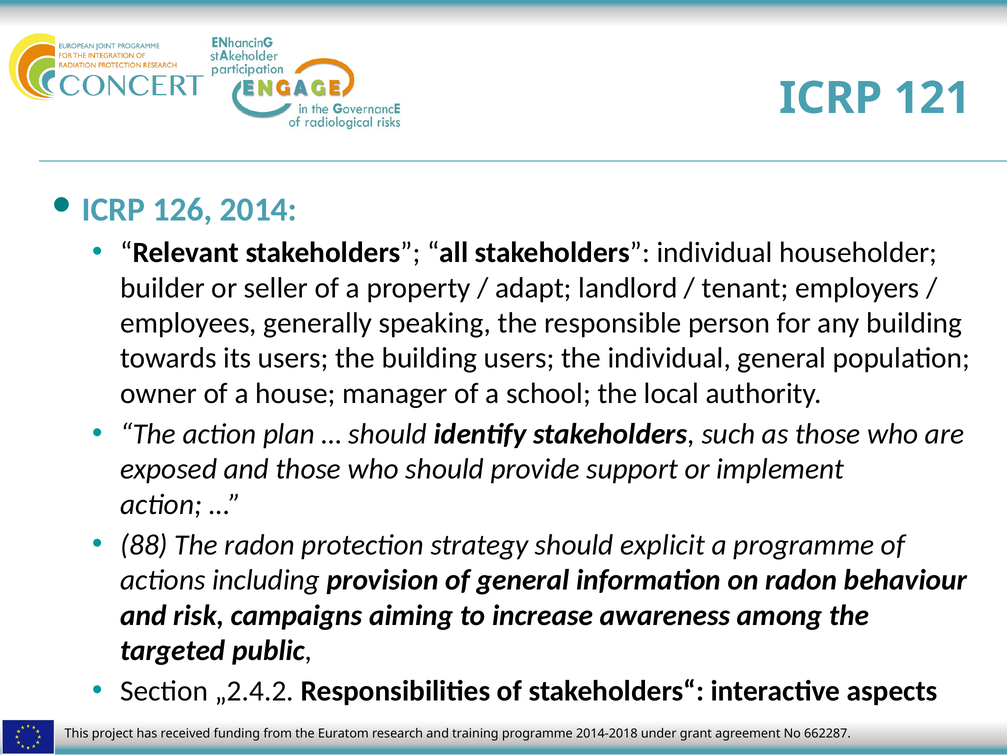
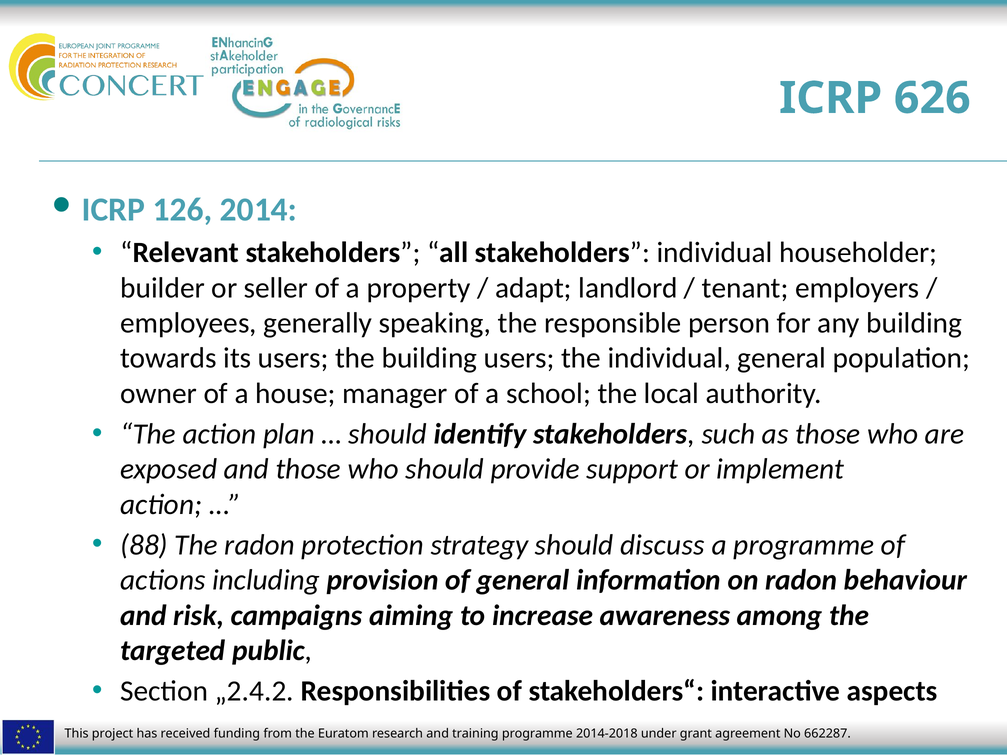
121: 121 -> 626 (932, 98)
explicit: explicit -> discuss (662, 545)
